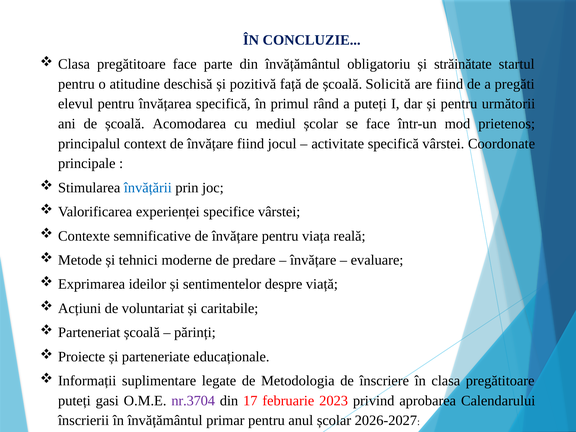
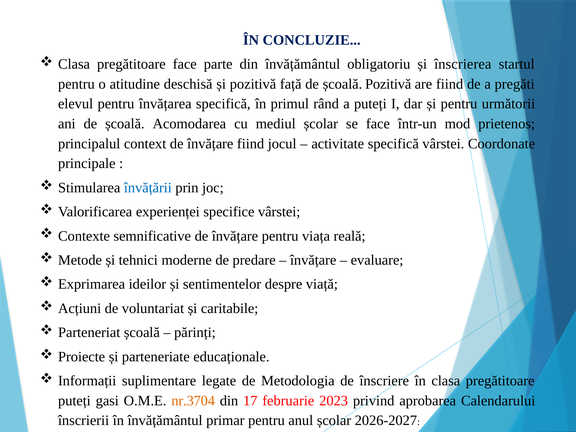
străinătate: străinătate -> înscrierea (463, 64)
școală Solicită: Solicită -> Pozitivă (388, 84)
nr.3704 colour: purple -> orange (193, 401)
